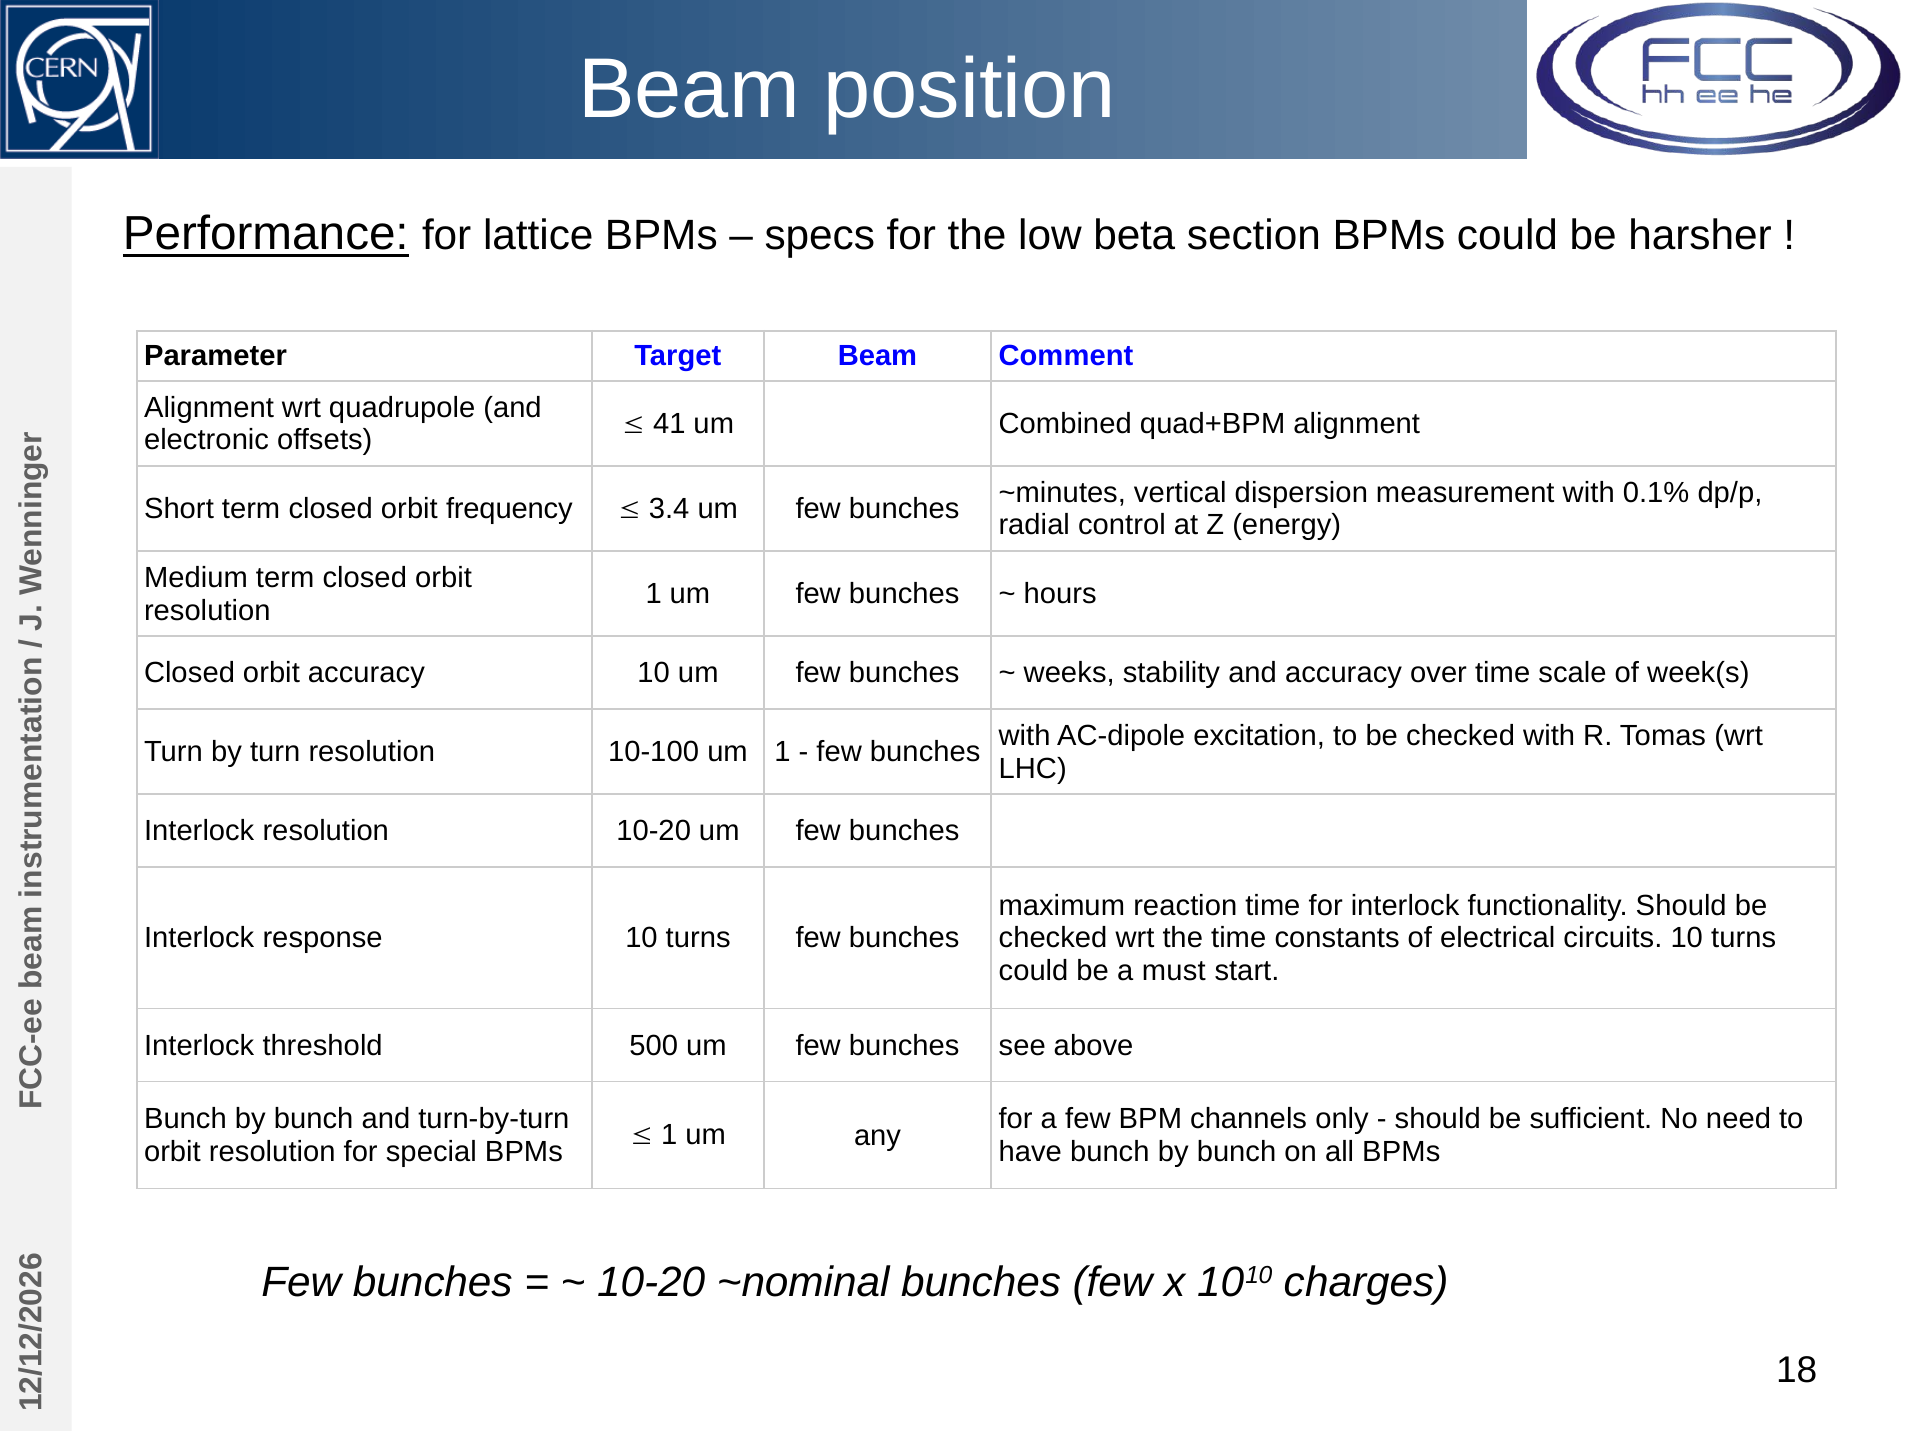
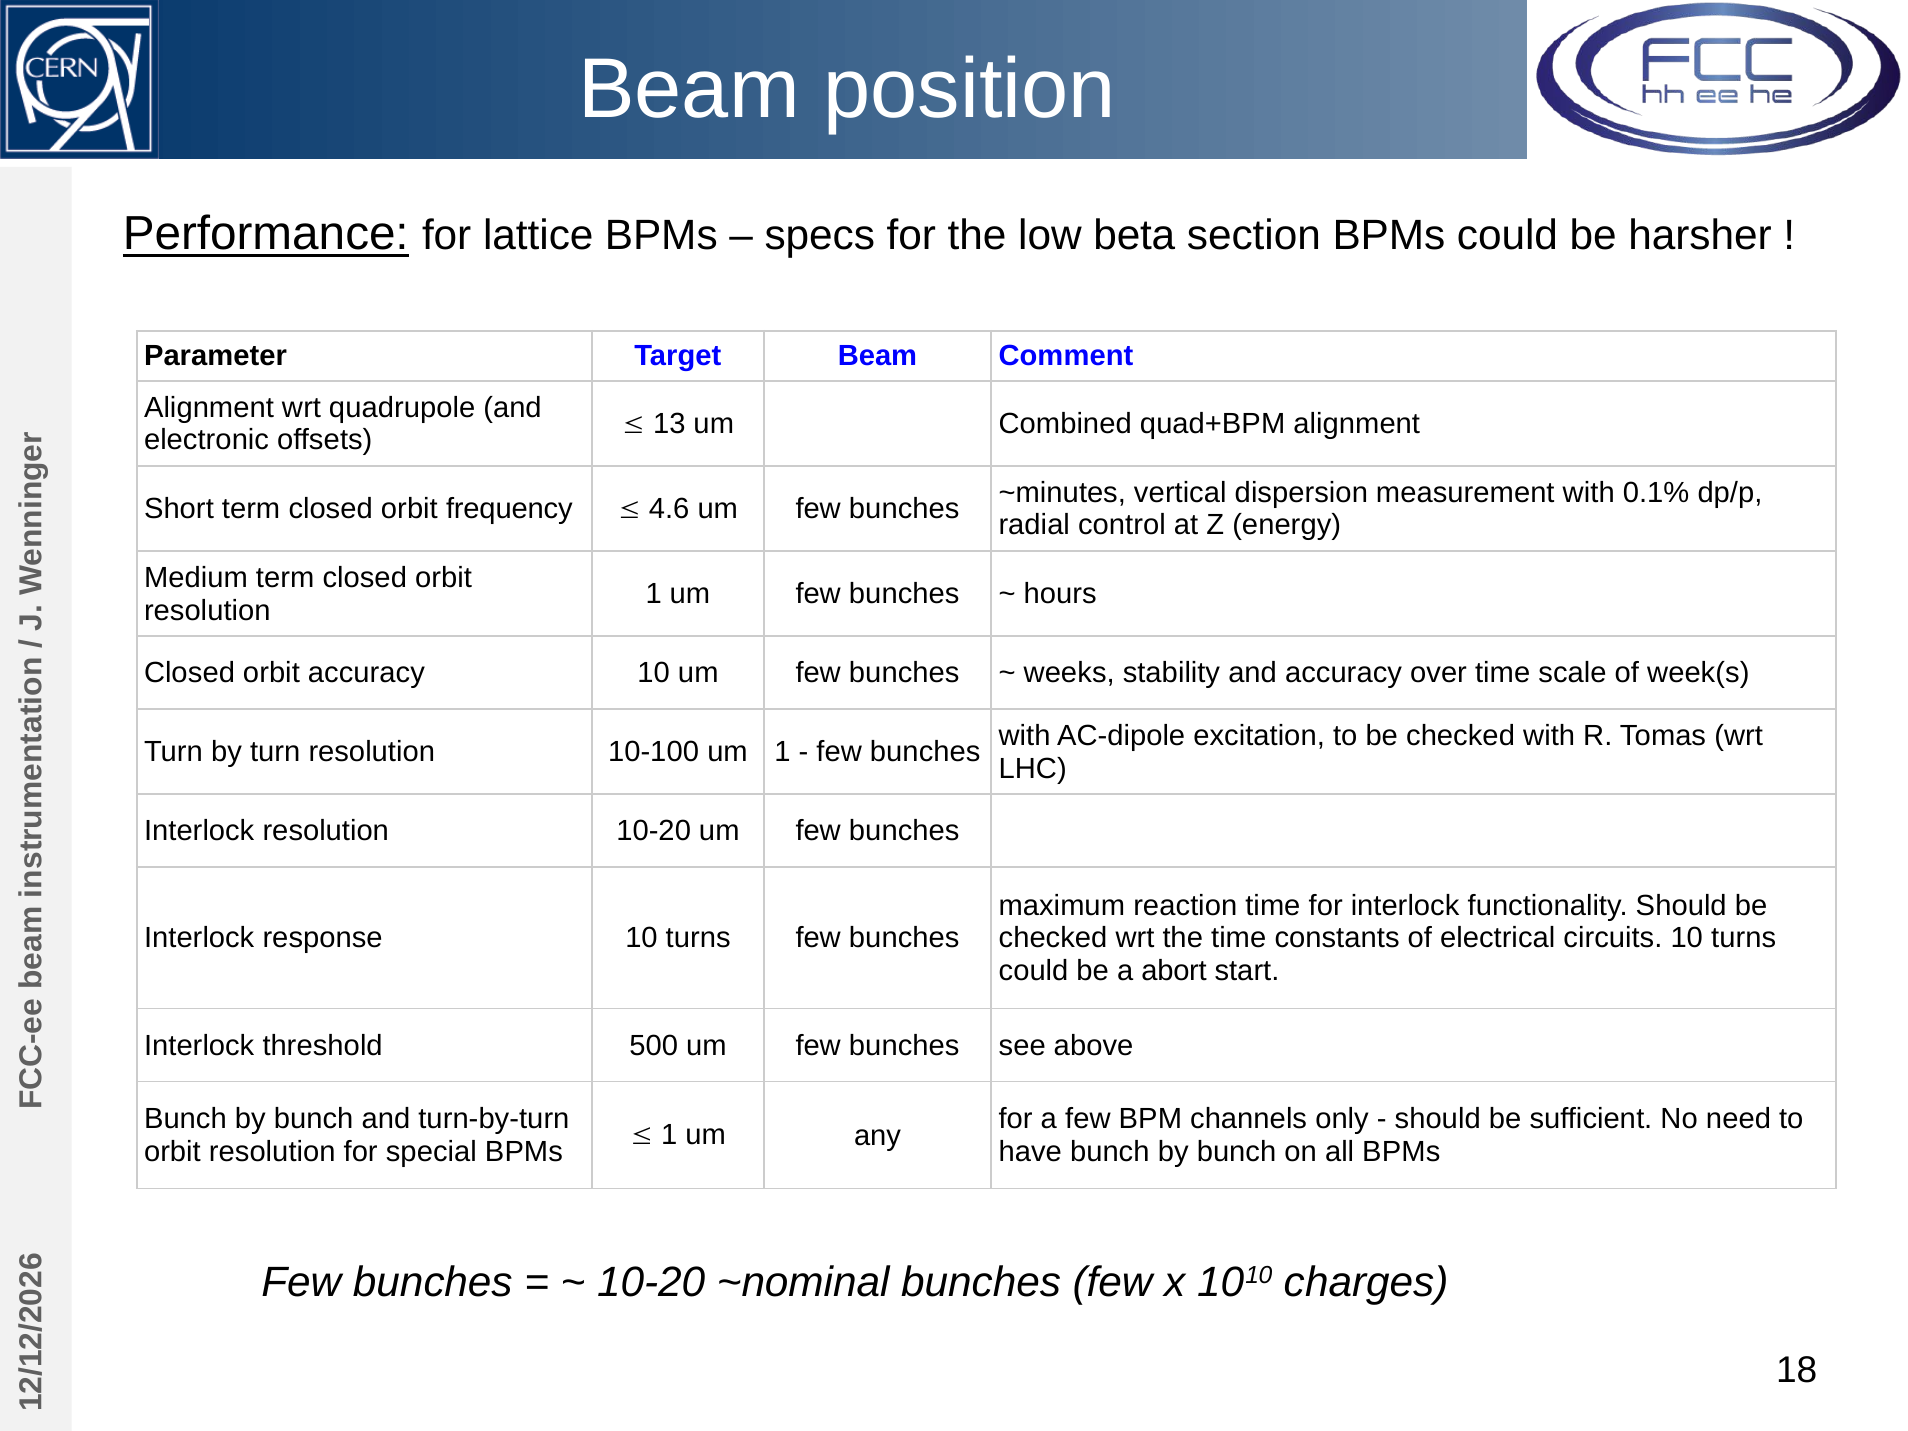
41: 41 -> 13 (669, 424)
3.4: 3.4 -> 4.6 (669, 509)
must: must -> abort (1174, 971)
